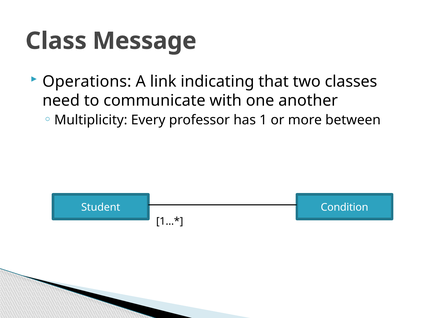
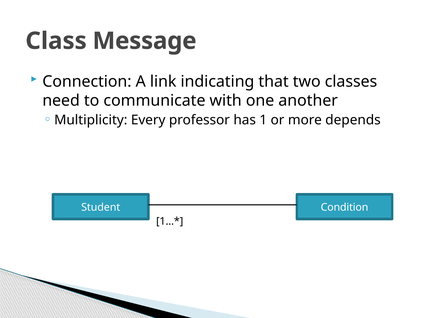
Operations: Operations -> Connection (87, 81)
between: between -> depends (353, 120)
